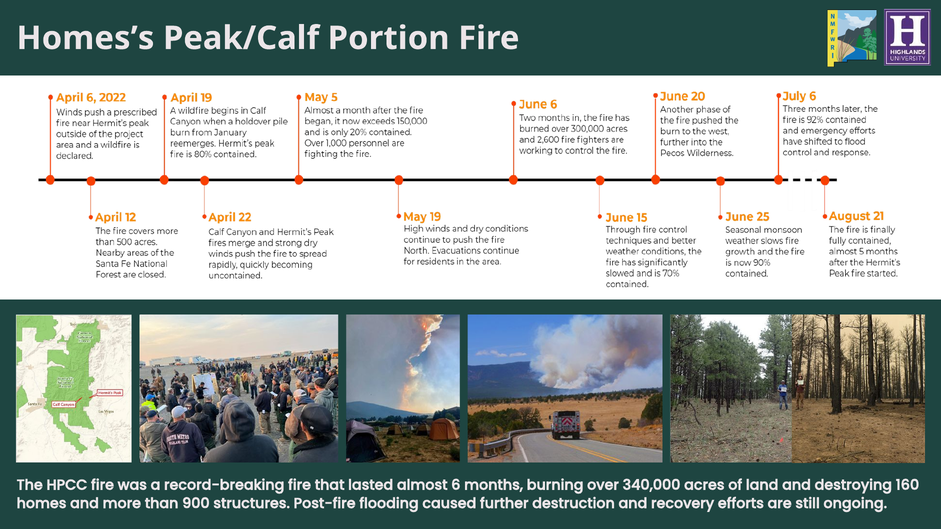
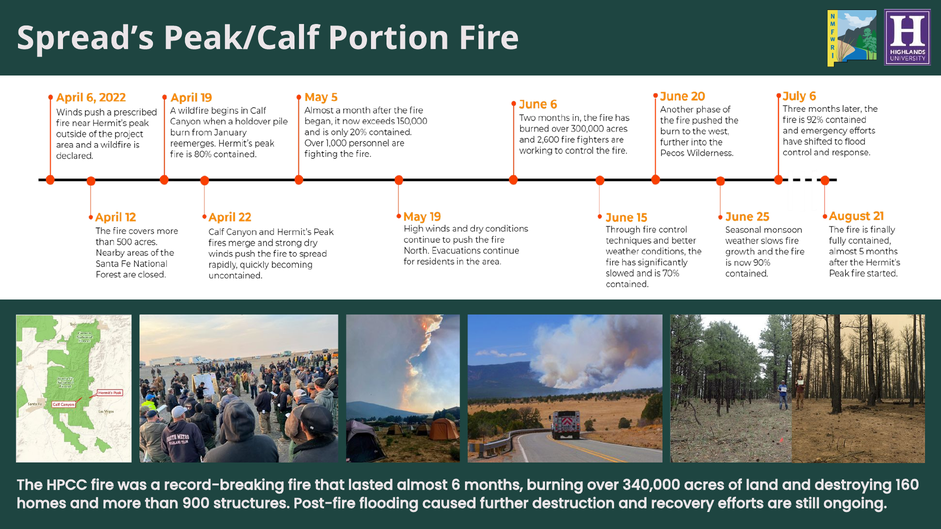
Homes’s: Homes’s -> Spread’s (85, 38)
